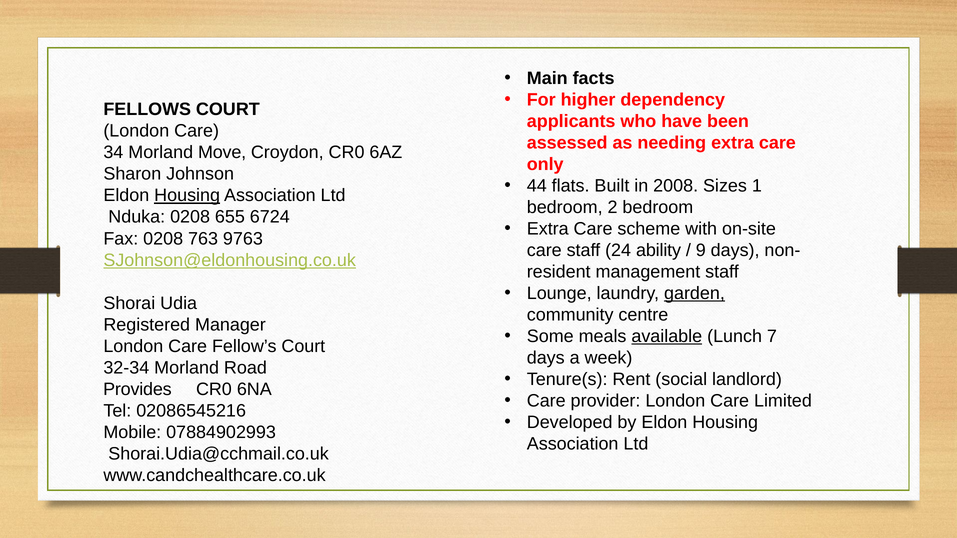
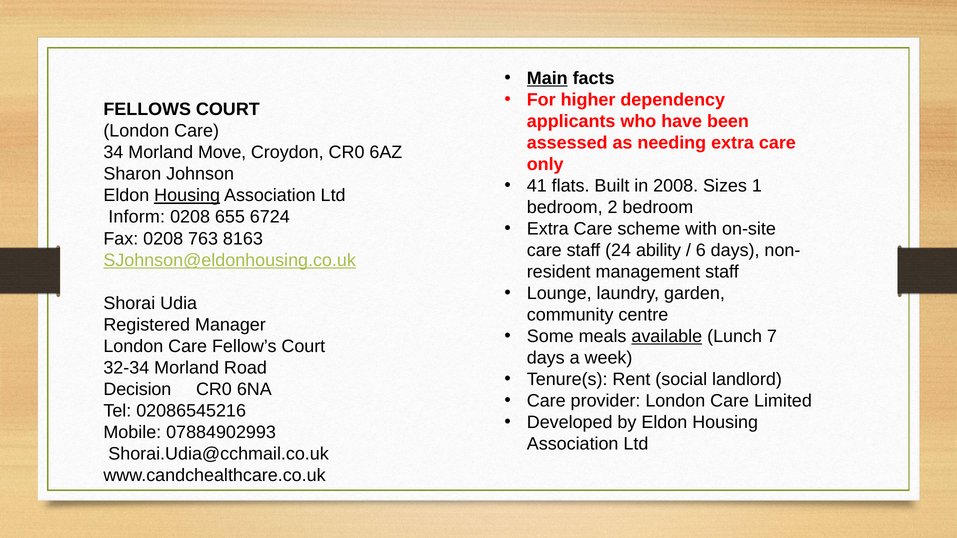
Main underline: none -> present (547, 78)
44: 44 -> 41 (537, 186)
Nduka: Nduka -> Inform (137, 217)
9763: 9763 -> 8163 (243, 239)
9: 9 -> 6 (701, 250)
garden underline: present -> none (694, 294)
Provides: Provides -> Decision (137, 389)
